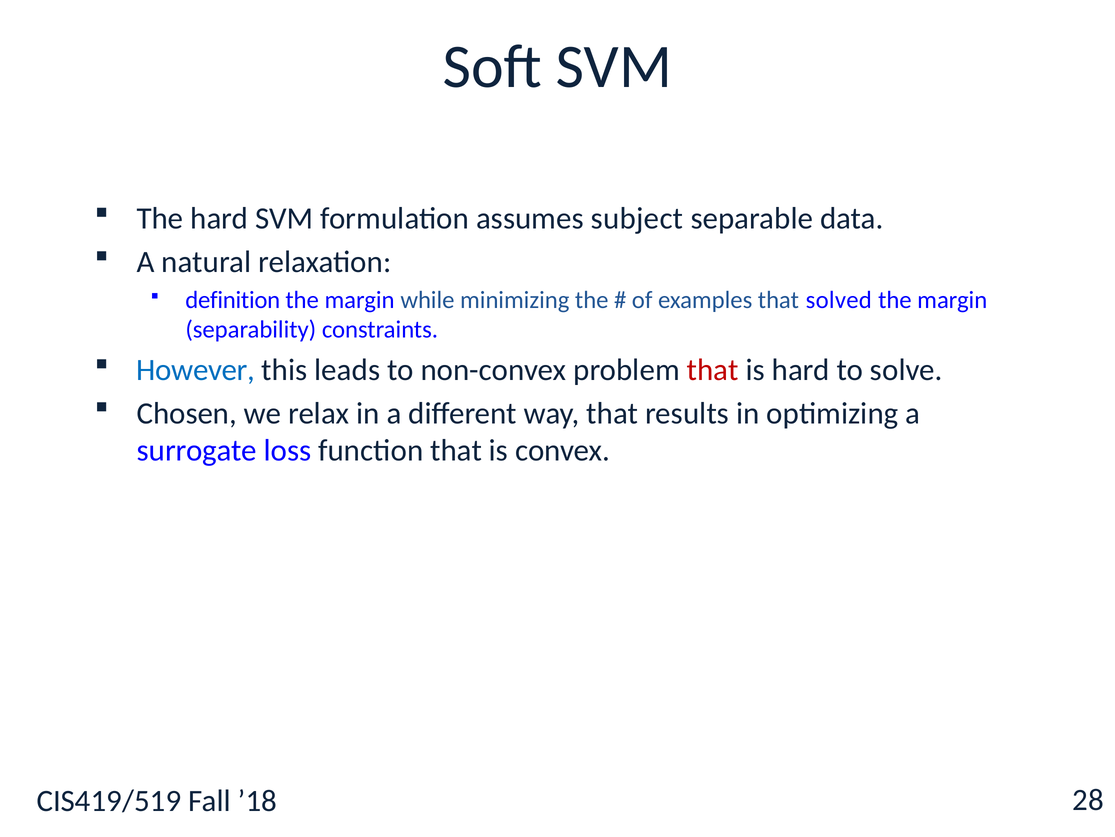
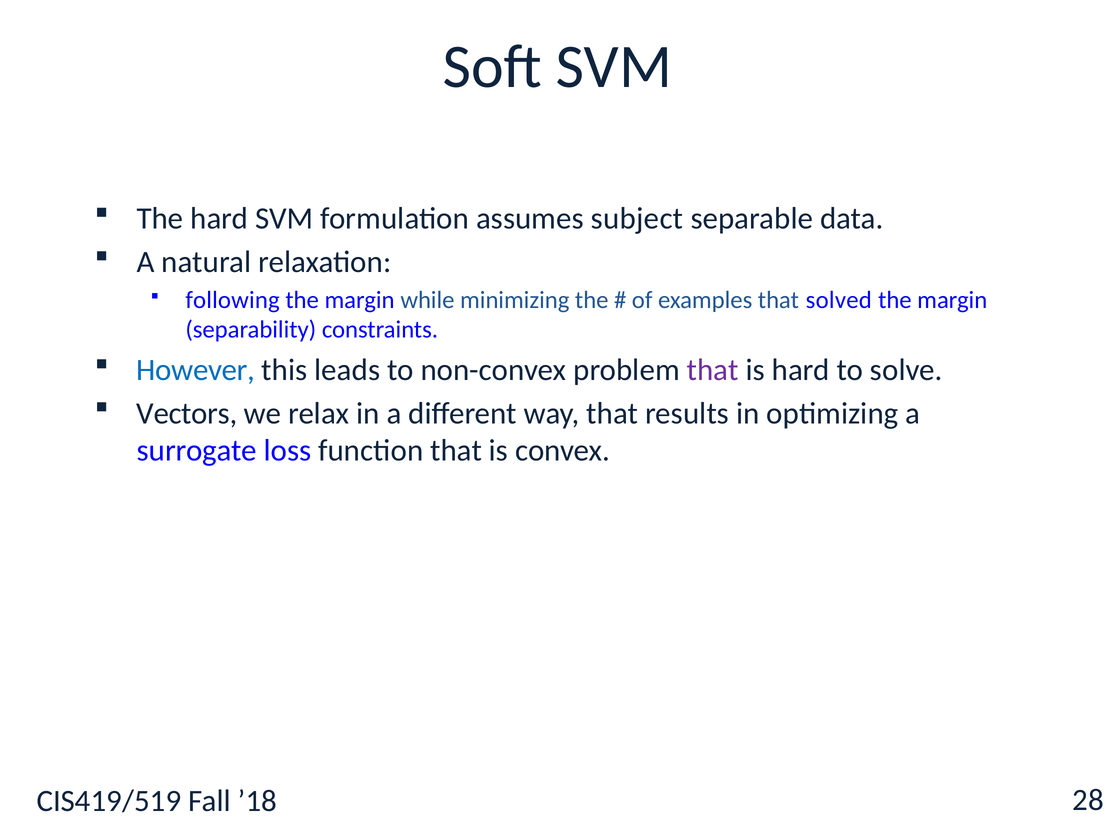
definition: definition -> following (233, 300)
that colour: red -> purple (713, 370)
Chosen: Chosen -> Vectors (187, 413)
